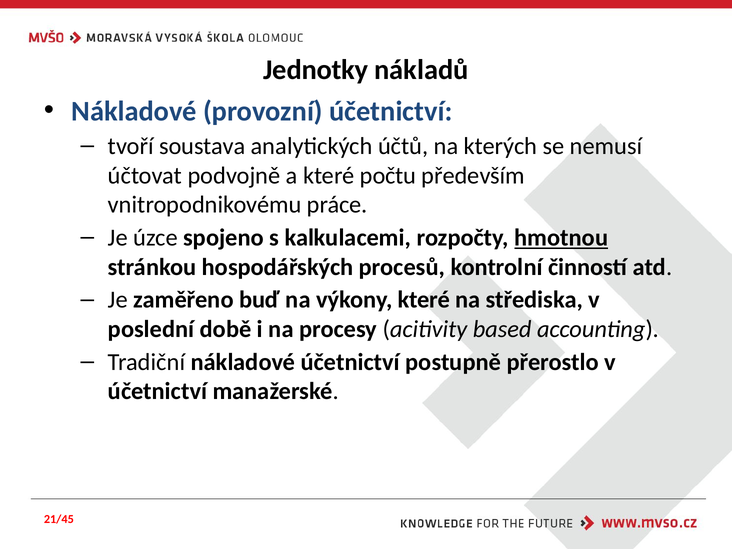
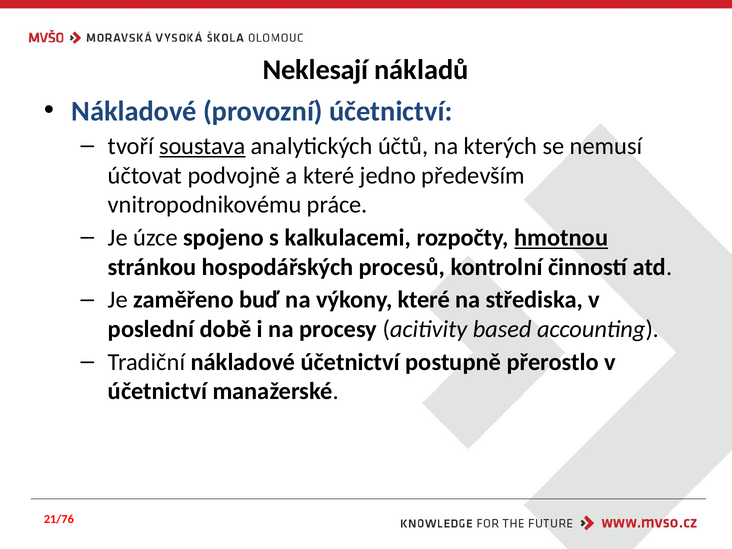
Jednotky: Jednotky -> Neklesají (316, 70)
soustava underline: none -> present (202, 146)
počtu: počtu -> jedno (388, 175)
21/45: 21/45 -> 21/76 (59, 519)
